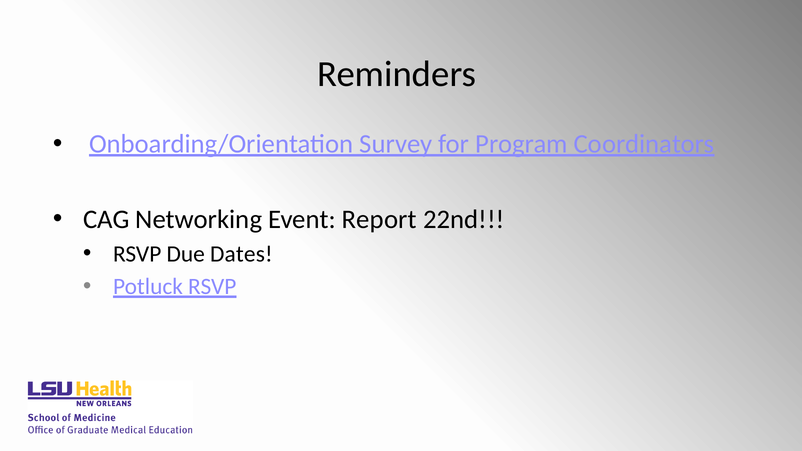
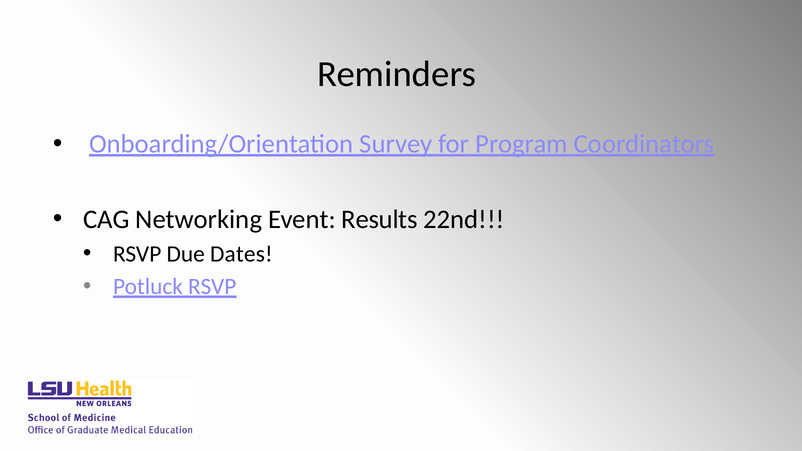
Report: Report -> Results (380, 219)
